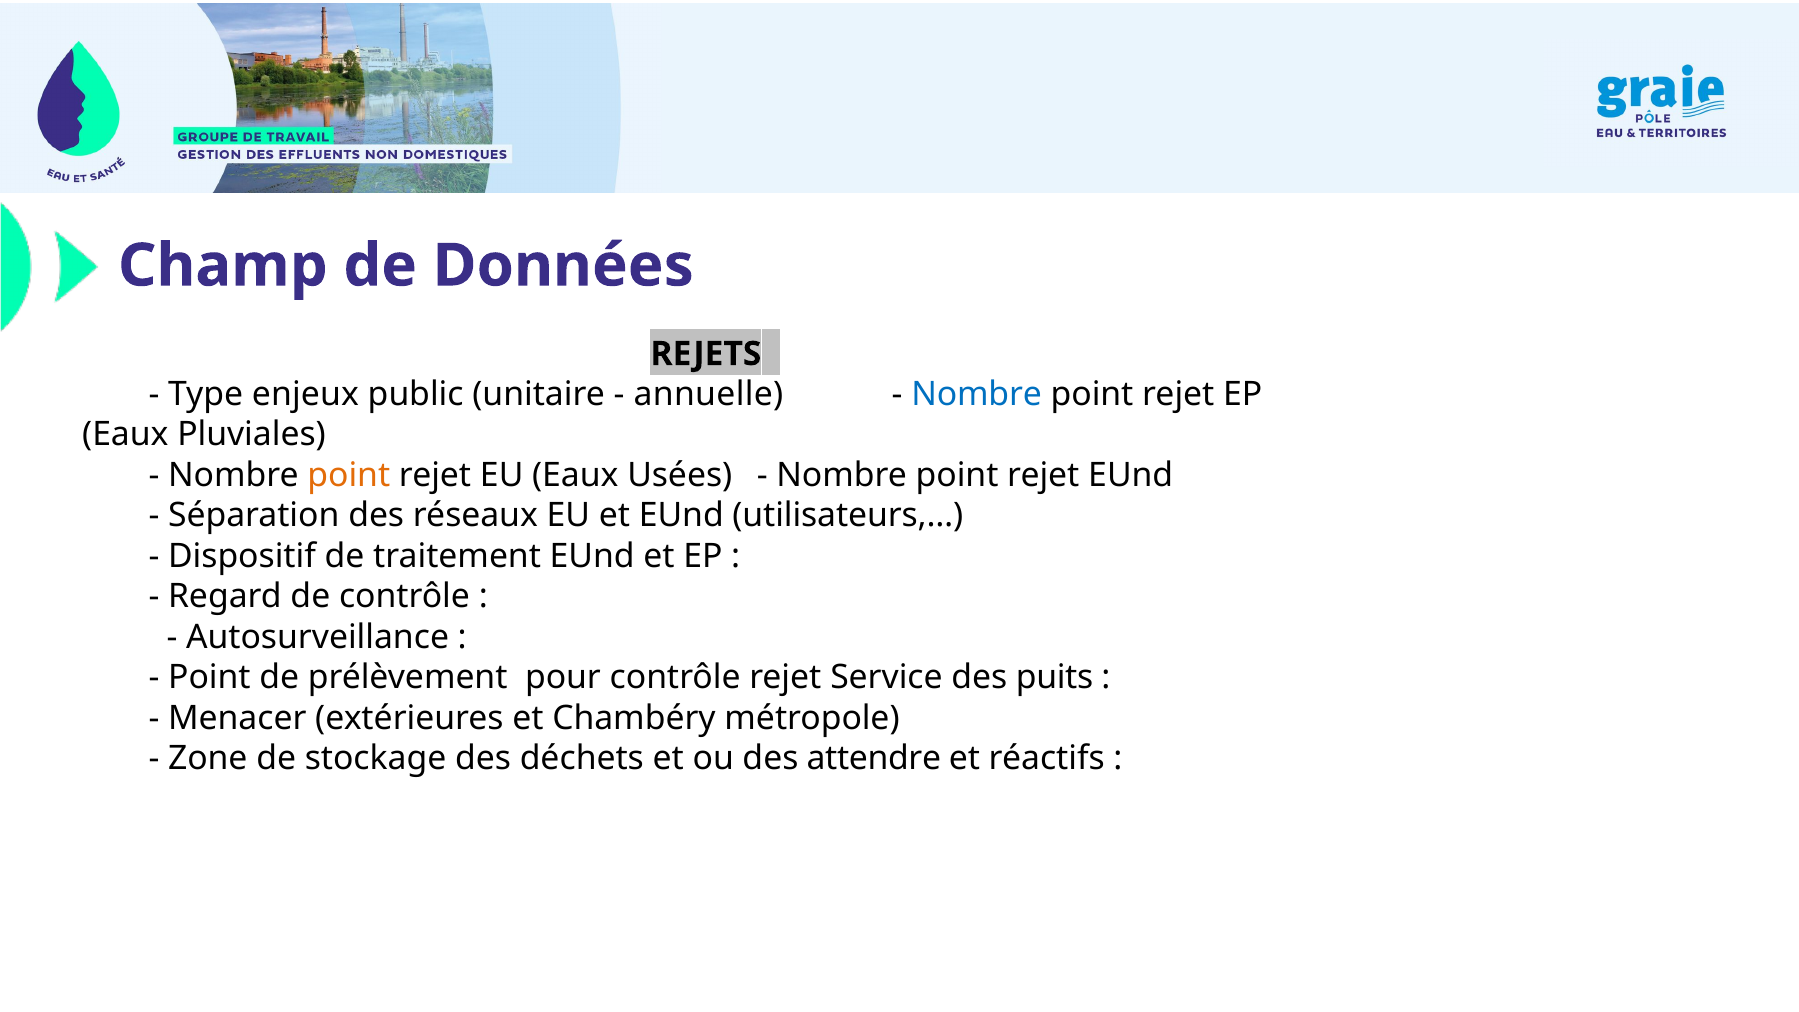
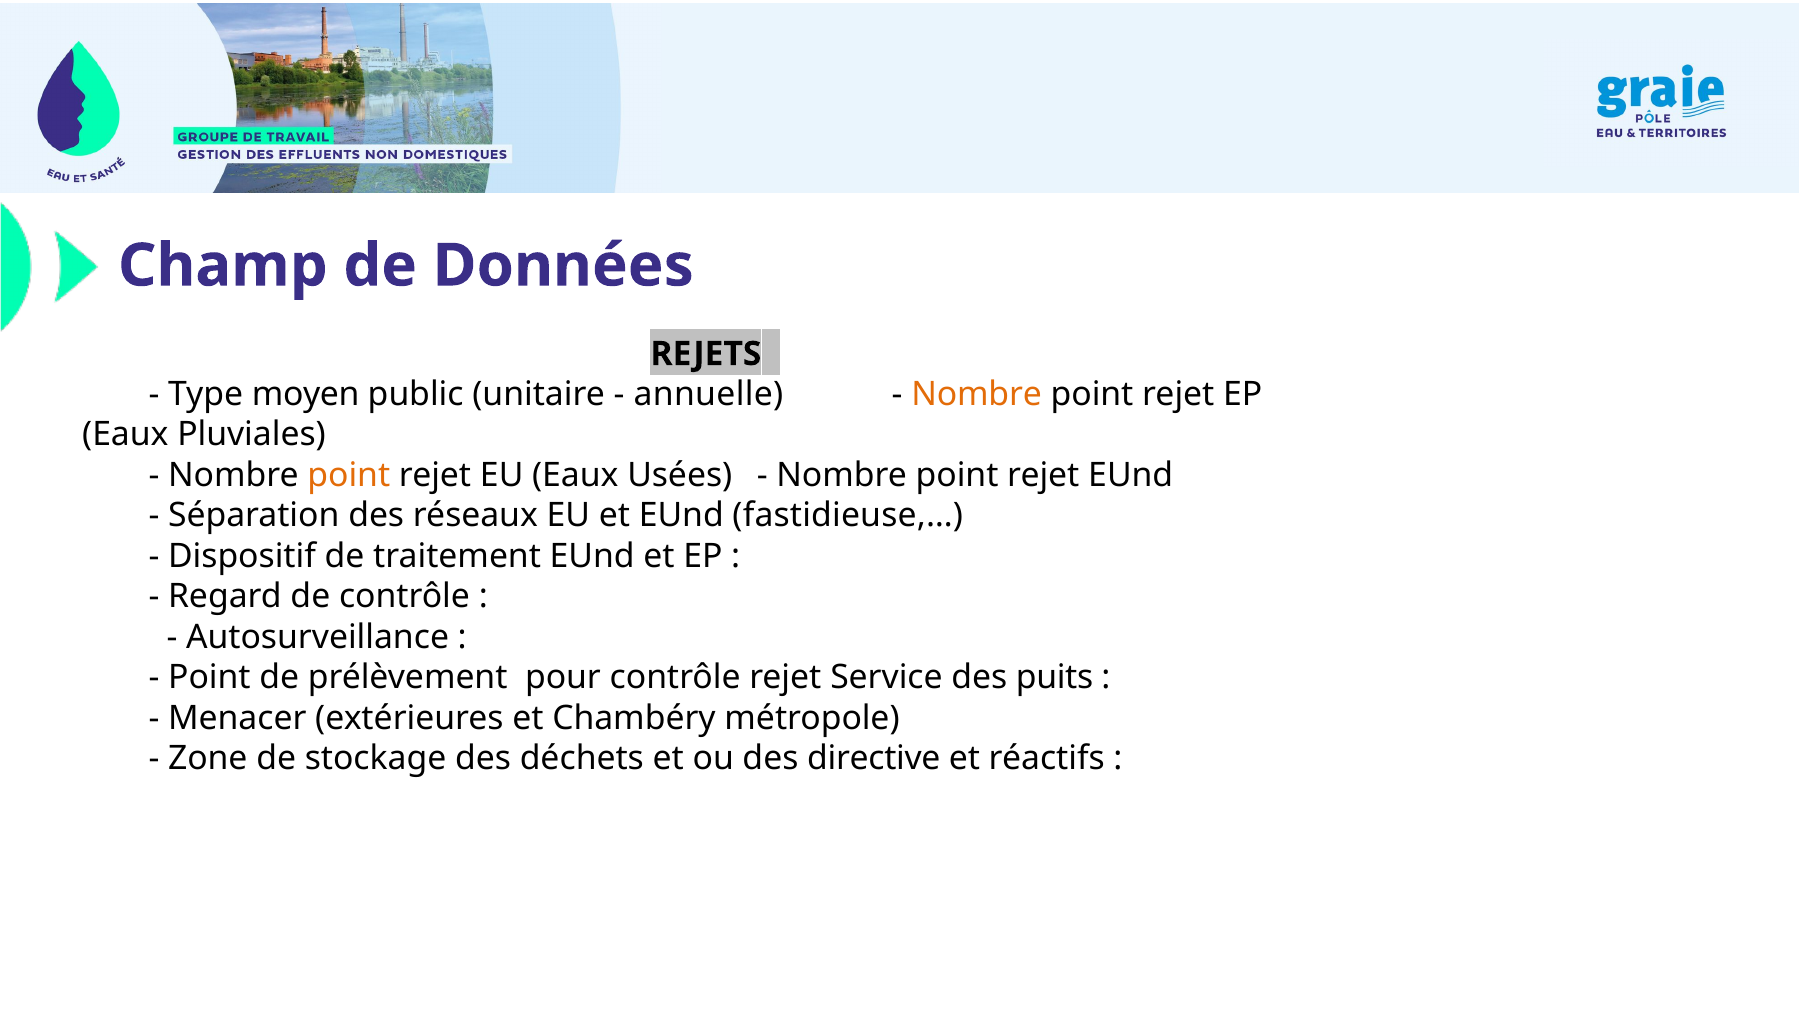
enjeux: enjeux -> moyen (306, 394)
Nombre colour: blue -> orange (977, 394)
utilisateurs,…: utilisateurs,… -> fastidieuse,… (848, 516)
attendre: attendre -> directive (874, 759)
